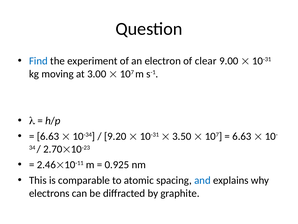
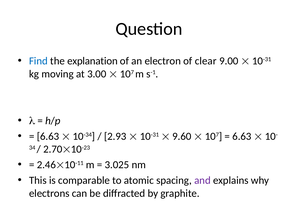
experiment: experiment -> explanation (92, 61)
9.20: 9.20 -> 2.93 (115, 136)
3.50: 3.50 -> 9.60 (182, 136)
0.925: 0.925 -> 3.025 (117, 164)
and colour: blue -> purple (202, 180)
